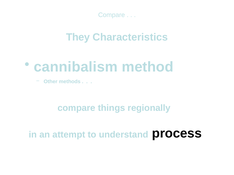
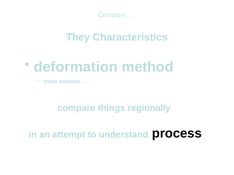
cannibalism: cannibalism -> deformation (76, 67)
